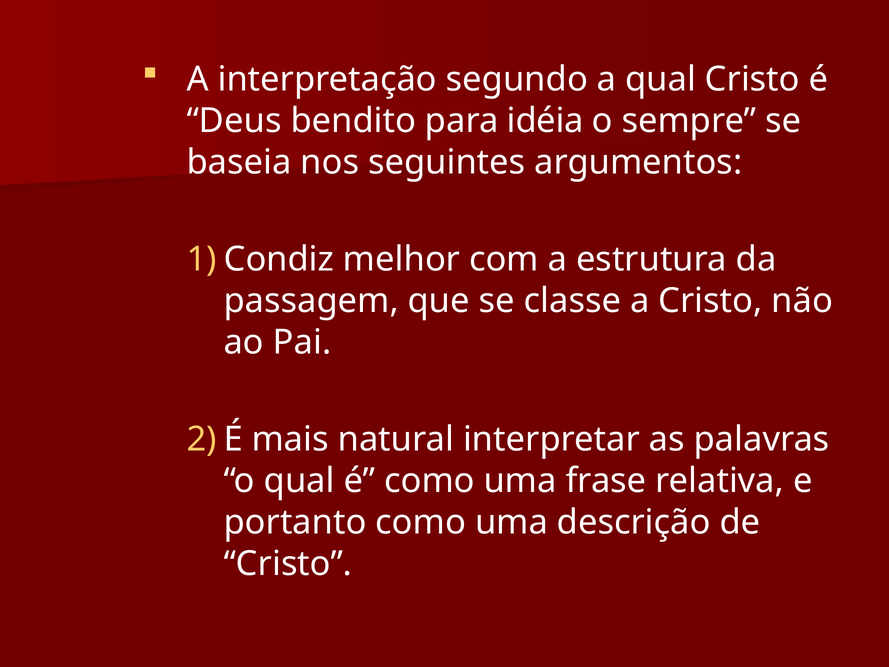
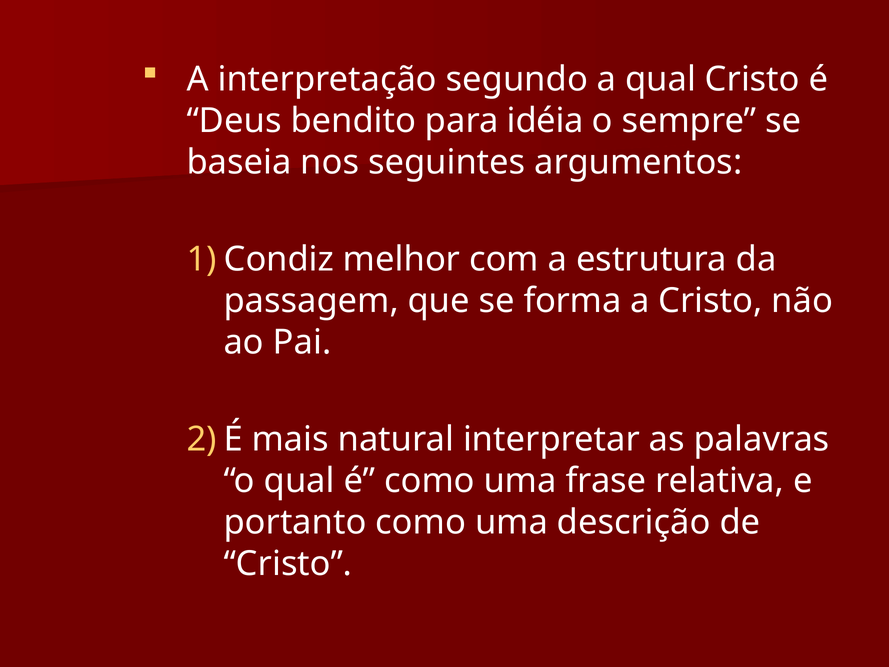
classe: classe -> forma (573, 301)
